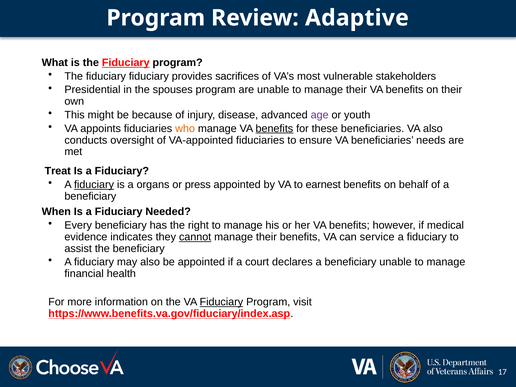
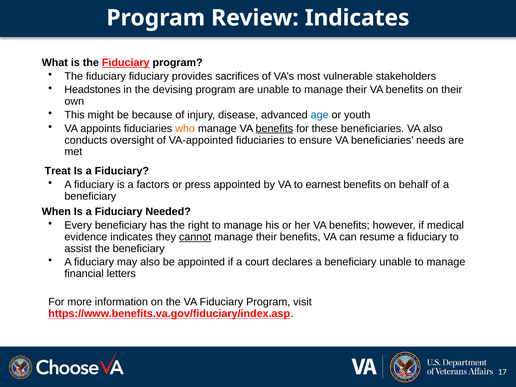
Review Adaptive: Adaptive -> Indicates (357, 18)
Presidential: Presidential -> Headstones (93, 90)
spouses: spouses -> devising (173, 90)
age colour: purple -> blue (320, 115)
fiduciary underline: present -> none (94, 185)
organs: organs -> factors (153, 185)
service: service -> resume (377, 237)
health: health -> letters (121, 274)
Fiduciary underline: present -> none (221, 302)
